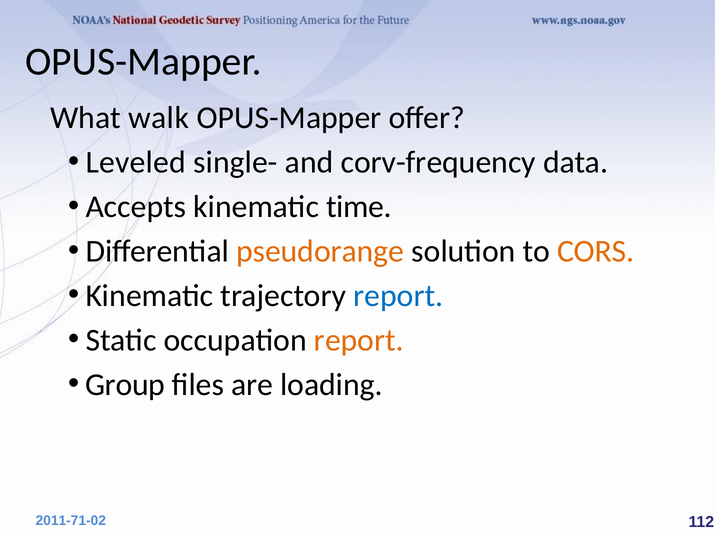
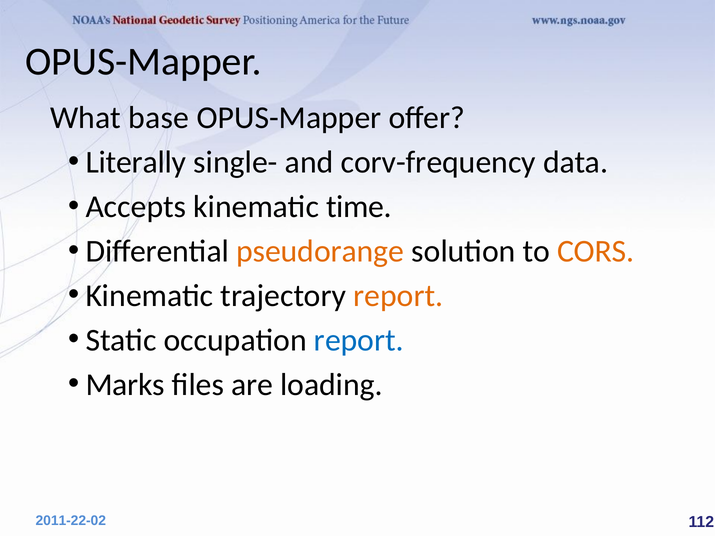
walk: walk -> base (159, 118)
Leveled: Leveled -> Literally (136, 162)
report colour: blue -> orange (398, 296)
report colour: orange -> blue (359, 340)
Group: Group -> Marks (125, 385)
2011-71-02: 2011-71-02 -> 2011-22-02 (71, 521)
